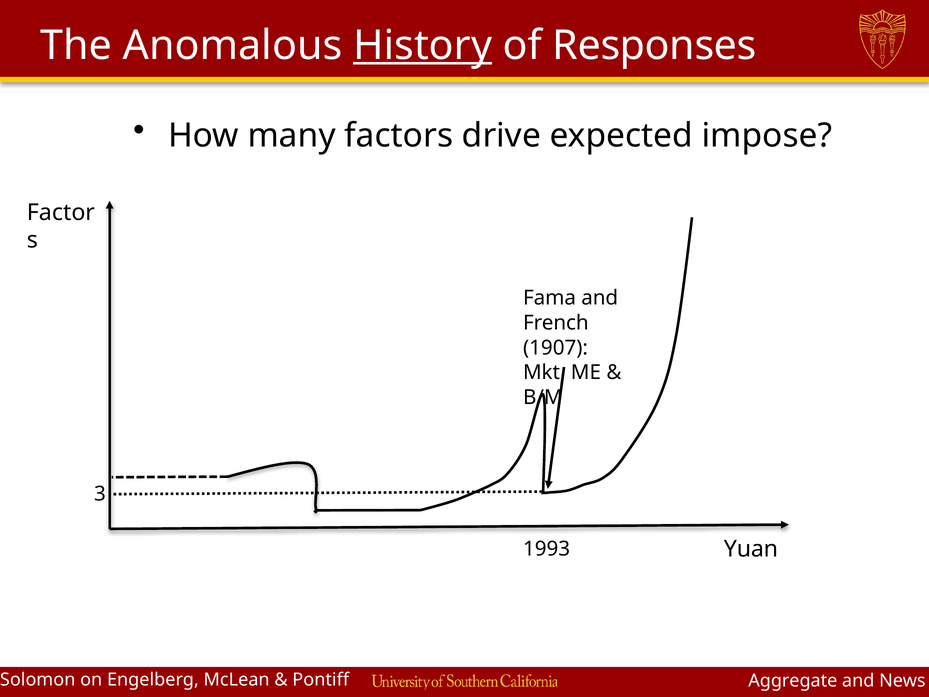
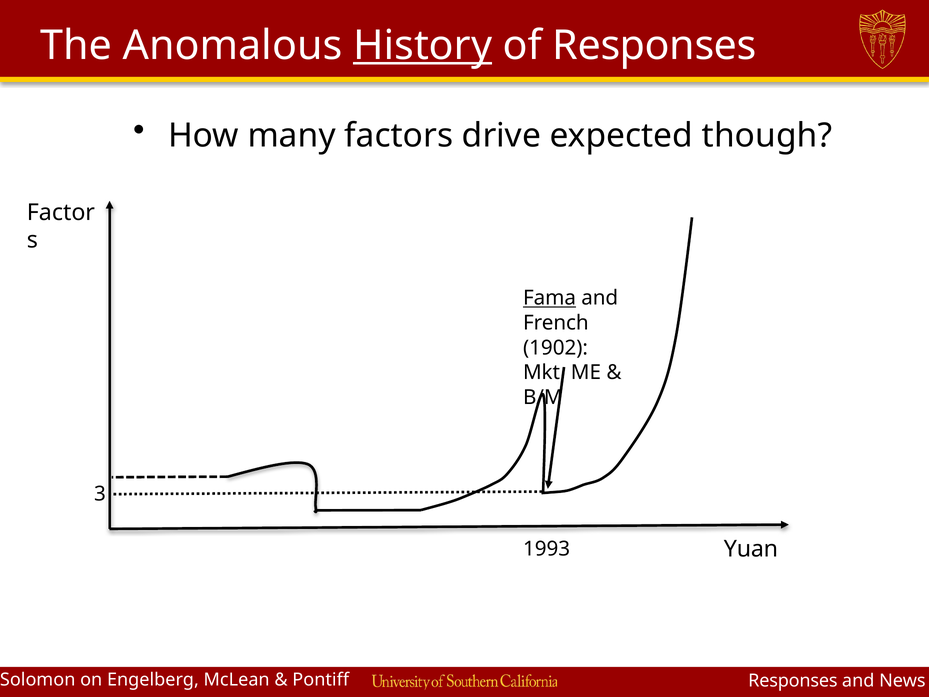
impose: impose -> though (767, 135)
Fama underline: none -> present (550, 298)
1907: 1907 -> 1902 (556, 348)
Aggregate: Aggregate -> Responses (793, 681)
